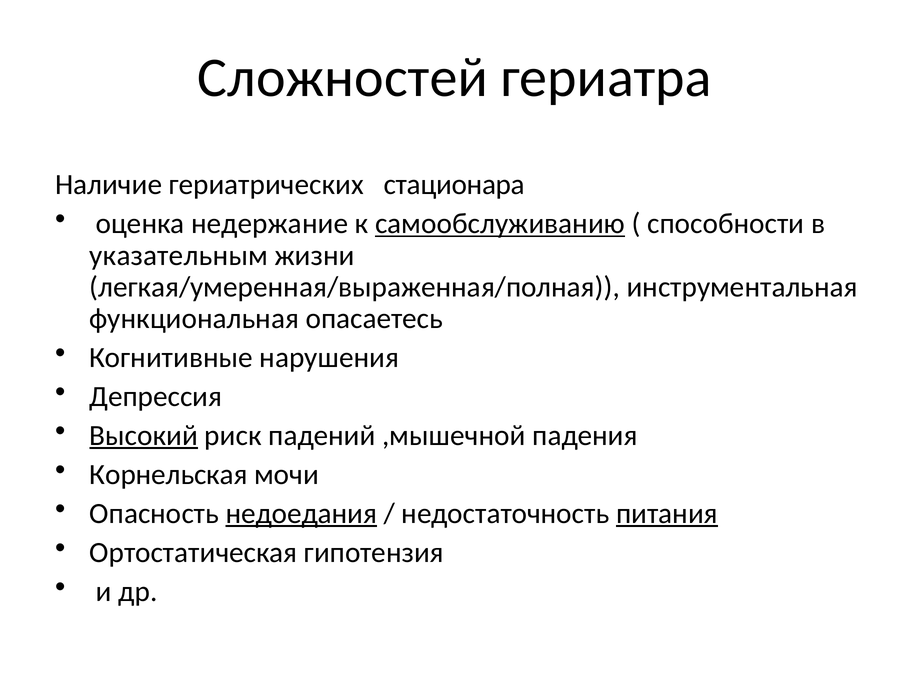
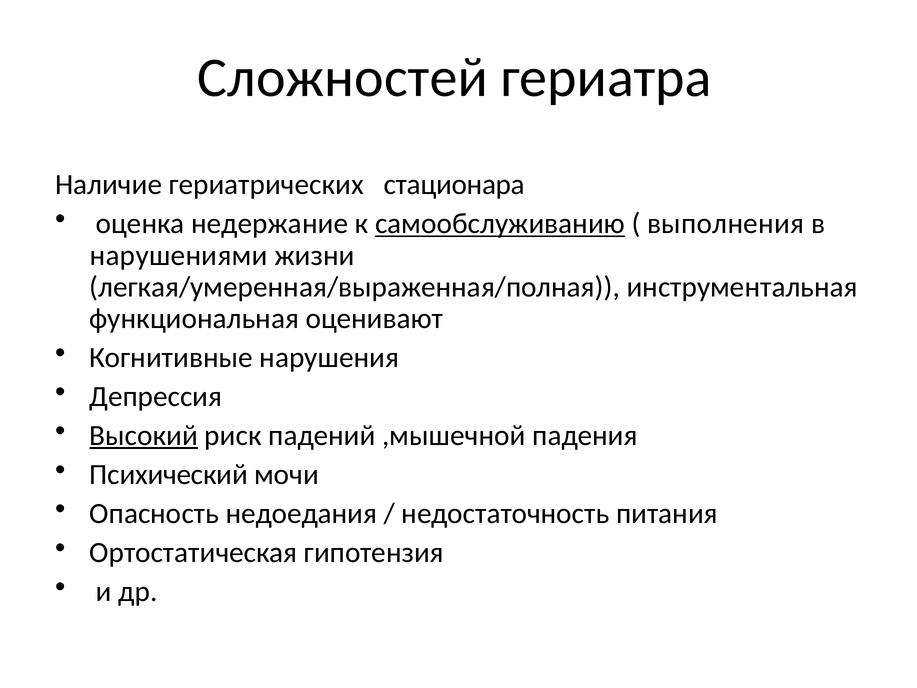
способности: способности -> выполнения (726, 224)
указательным: указательным -> нарушениями (179, 255)
опасаетесь: опасаетесь -> оценивают (374, 319)
Корнельская: Корнельская -> Психический (169, 474)
недоедания underline: present -> none (301, 513)
питания underline: present -> none (667, 513)
